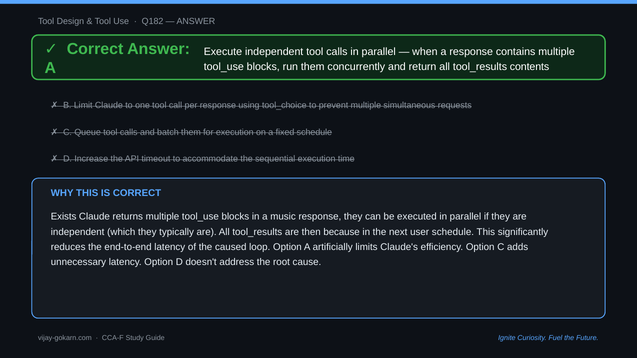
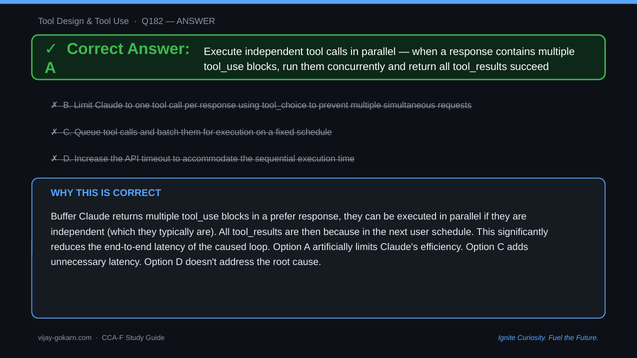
contents: contents -> succeed (530, 67)
Exists: Exists -> Buffer (64, 217)
music: music -> prefer (283, 217)
